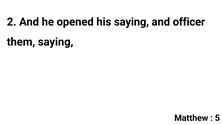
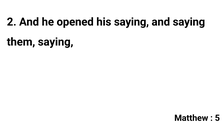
and officer: officer -> saying (189, 22)
